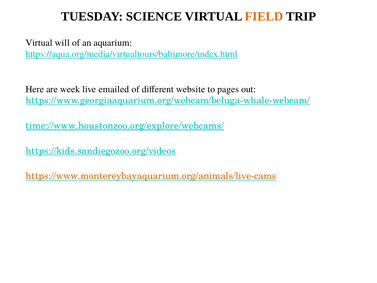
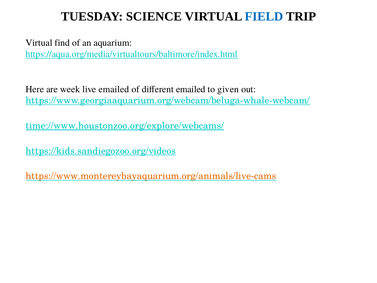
FIELD colour: orange -> blue (264, 17)
will: will -> find (62, 43)
different website: website -> emailed (191, 89)
pages: pages -> given (228, 89)
